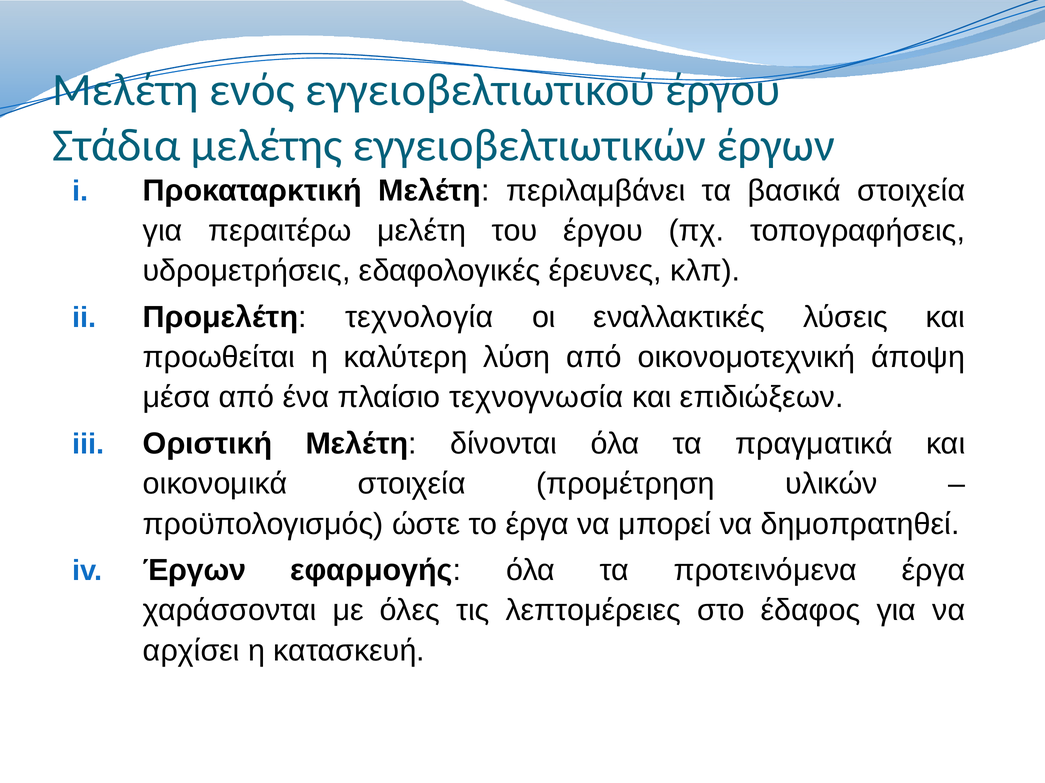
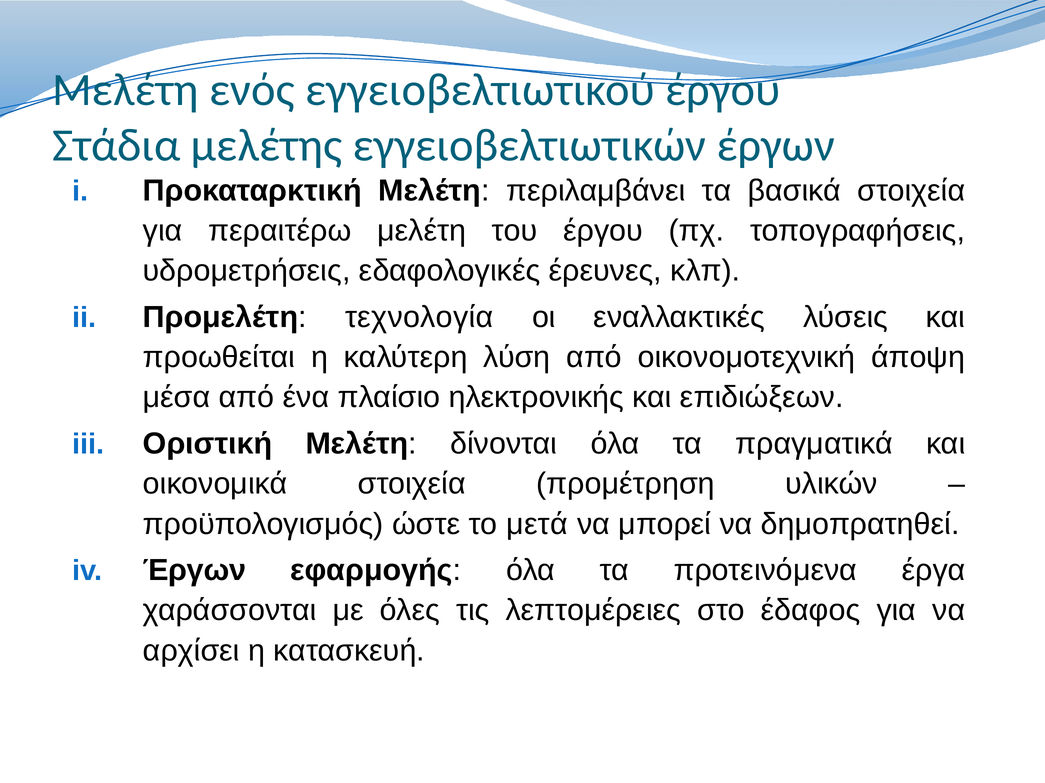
τεχνογνωσία: τεχνογνωσία -> ηλεκτρονικής (536, 398)
το έργα: έργα -> μετά (537, 524)
